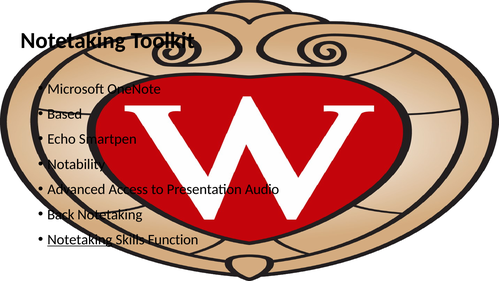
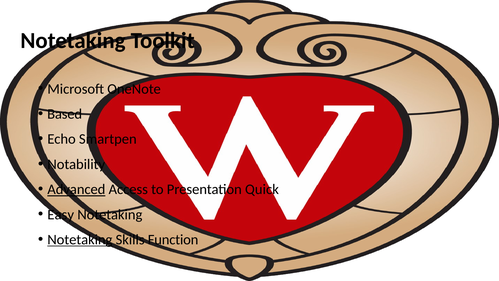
Advanced underline: none -> present (76, 189)
Audio: Audio -> Quick (262, 189)
Back: Back -> Easy (61, 214)
